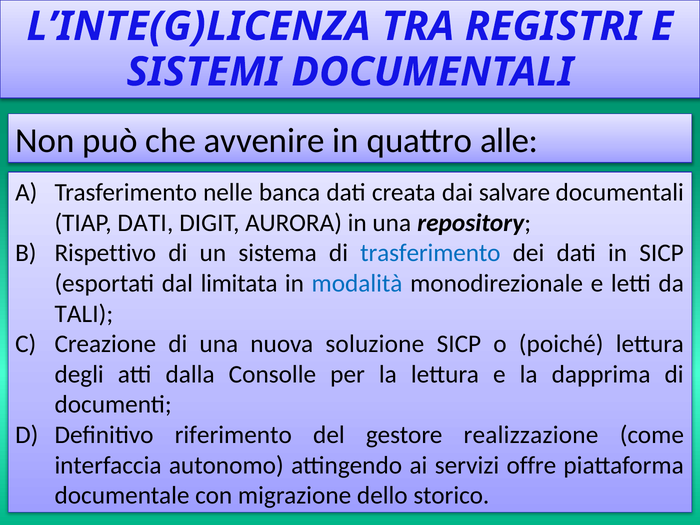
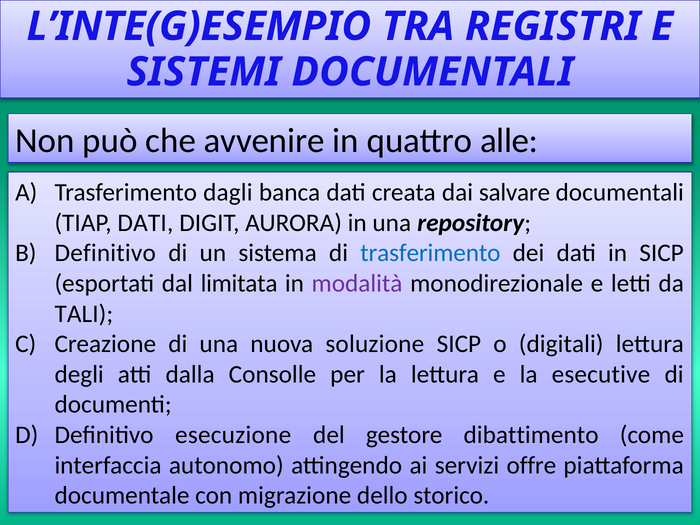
L’INTE(G)LICENZA: L’INTE(G)LICENZA -> L’INTE(G)ESEMPIO (199, 26)
nelle: nelle -> dagli (228, 192)
Rispettivo: Rispettivo -> Definitivo (105, 253)
modalità colour: blue -> purple (357, 283)
poiché: poiché -> digitali (561, 344)
dapprima: dapprima -> esecutive (601, 374)
riferimento: riferimento -> esecuzione (233, 435)
realizzazione: realizzazione -> dibattimento (531, 435)
